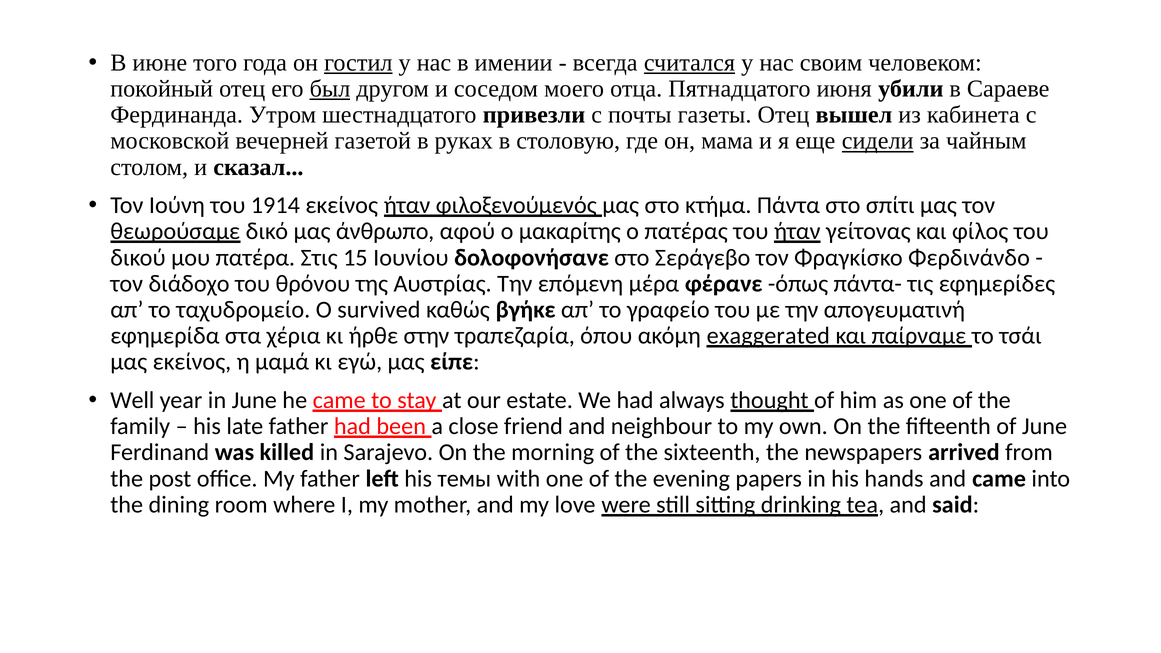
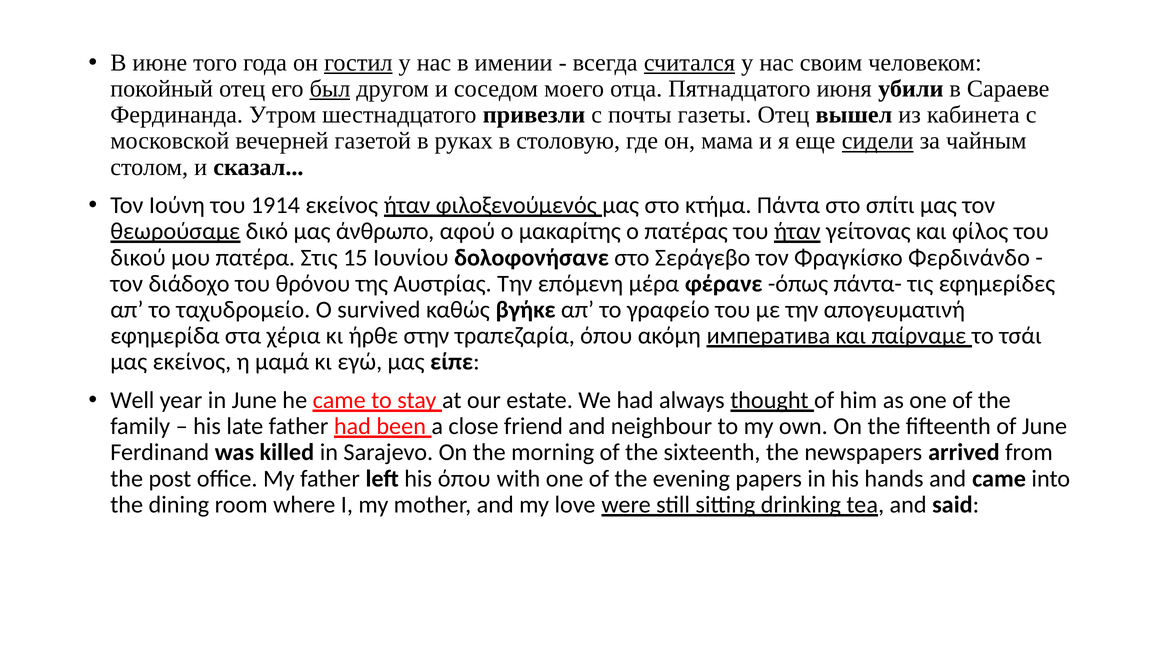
exaggerated: exaggerated -> императива (768, 336)
his темы: темы -> όπου (464, 479)
